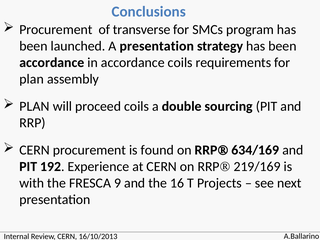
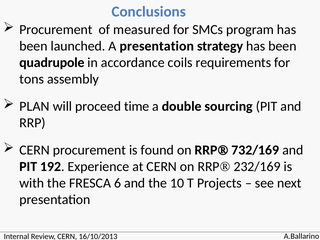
transverse: transverse -> measured (142, 29)
accordance: accordance -> quadrupole (52, 63)
plan: plan -> tons (32, 79)
proceed coils: coils -> time (137, 106)
634/169: 634/169 -> 732/169 (255, 150)
219/169: 219/169 -> 232/169 (257, 167)
9: 9 -> 6 (118, 183)
16: 16 -> 10 (177, 183)
